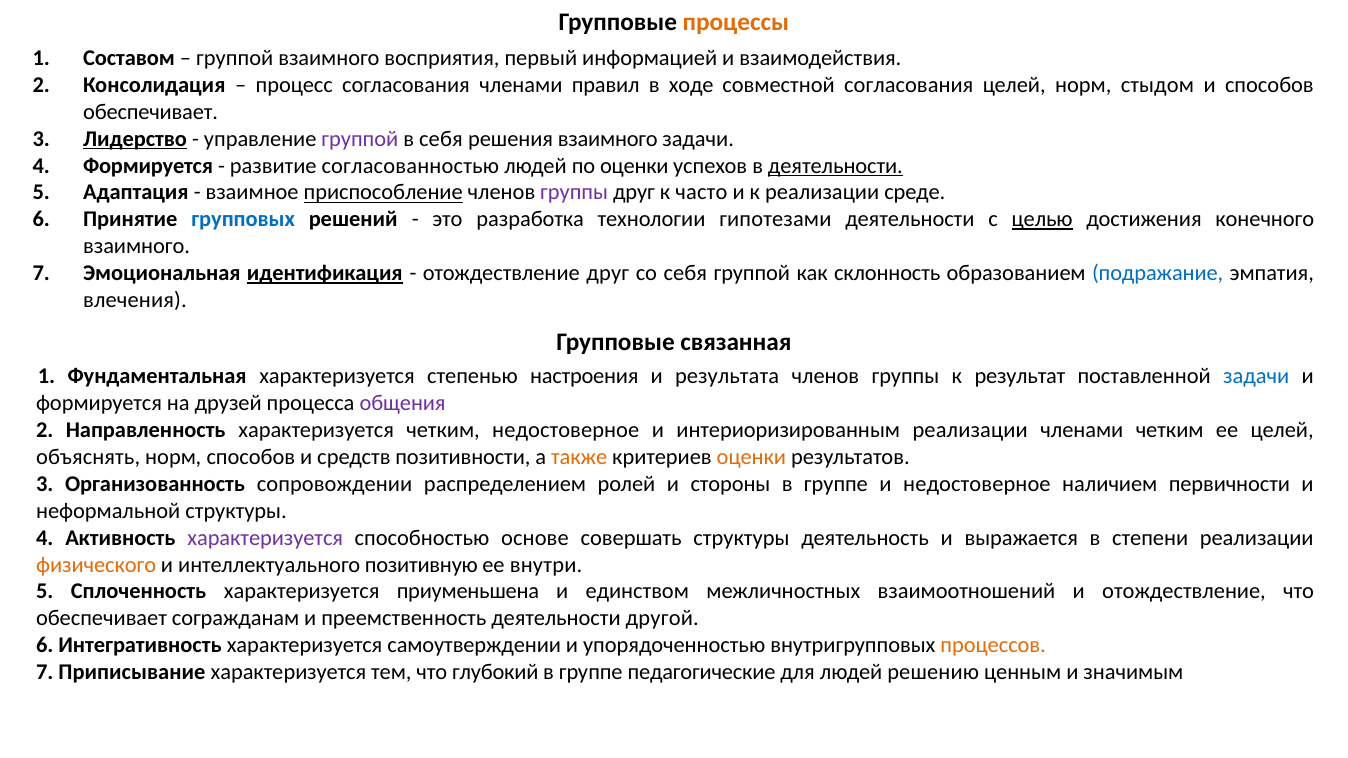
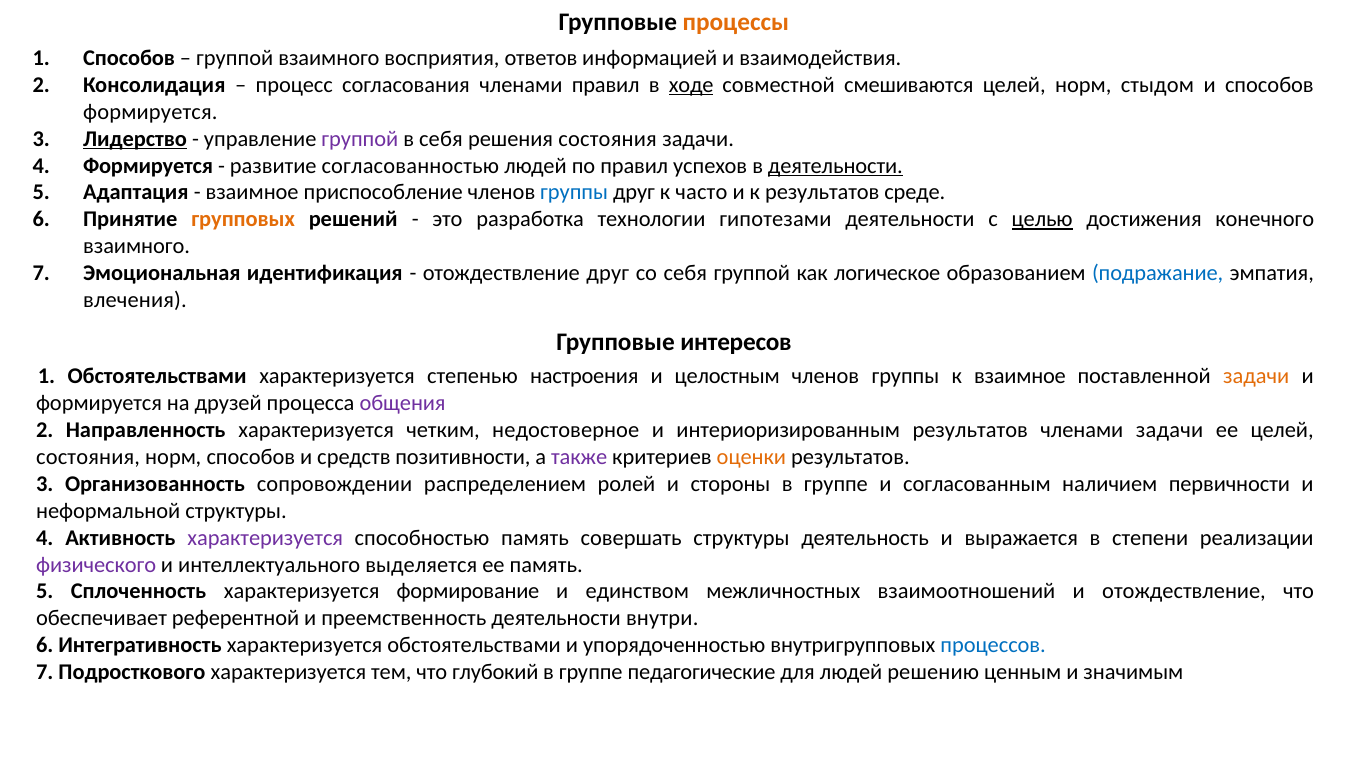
Составом: Составом -> Способов (129, 58)
первый: первый -> ответов (541, 58)
ходе underline: none -> present (691, 85)
совместной согласования: согласования -> смешиваются (909, 85)
обеспечивает: обеспечивает -> формируется (150, 112)
решения взаимного: взаимного -> состояния (608, 139)
по оценки: оценки -> правил (634, 166)
приспособление underline: present -> none (383, 193)
группы colour: purple -> blue (574, 193)
к реализации: реализации -> результатов (822, 193)
групповых colour: blue -> orange (243, 220)
идентификация underline: present -> none (325, 273)
склонность: склонность -> логическое (887, 273)
связанная: связанная -> интересов (736, 342)
Фундаментальная: Фундаментальная -> Обстоятельствами (157, 376)
результата: результата -> целостным (727, 376)
к результат: результат -> взаимное (1020, 376)
задачи colour: blue -> orange (1256, 376)
интериоризированным реализации: реализации -> результатов (970, 430)
членами четким: четким -> задачи (1170, 430)
объяснять: объяснять -> состояния (88, 457)
также colour: orange -> purple (579, 457)
и недостоверное: недостоверное -> согласованным (977, 484)
способностью основе: основе -> память (535, 538)
физического colour: orange -> purple (96, 565)
позитивную: позитивную -> выделяется (421, 565)
ее внутри: внутри -> память (546, 565)
приуменьшена: приуменьшена -> формирование (468, 592)
согражданам: согражданам -> референтной (236, 619)
другой: другой -> внутри (662, 619)
характеризуется самоутверждении: самоутверждении -> обстоятельствами (474, 646)
процессов colour: orange -> blue (993, 646)
Приписывание: Приписывание -> Подросткового (132, 673)
